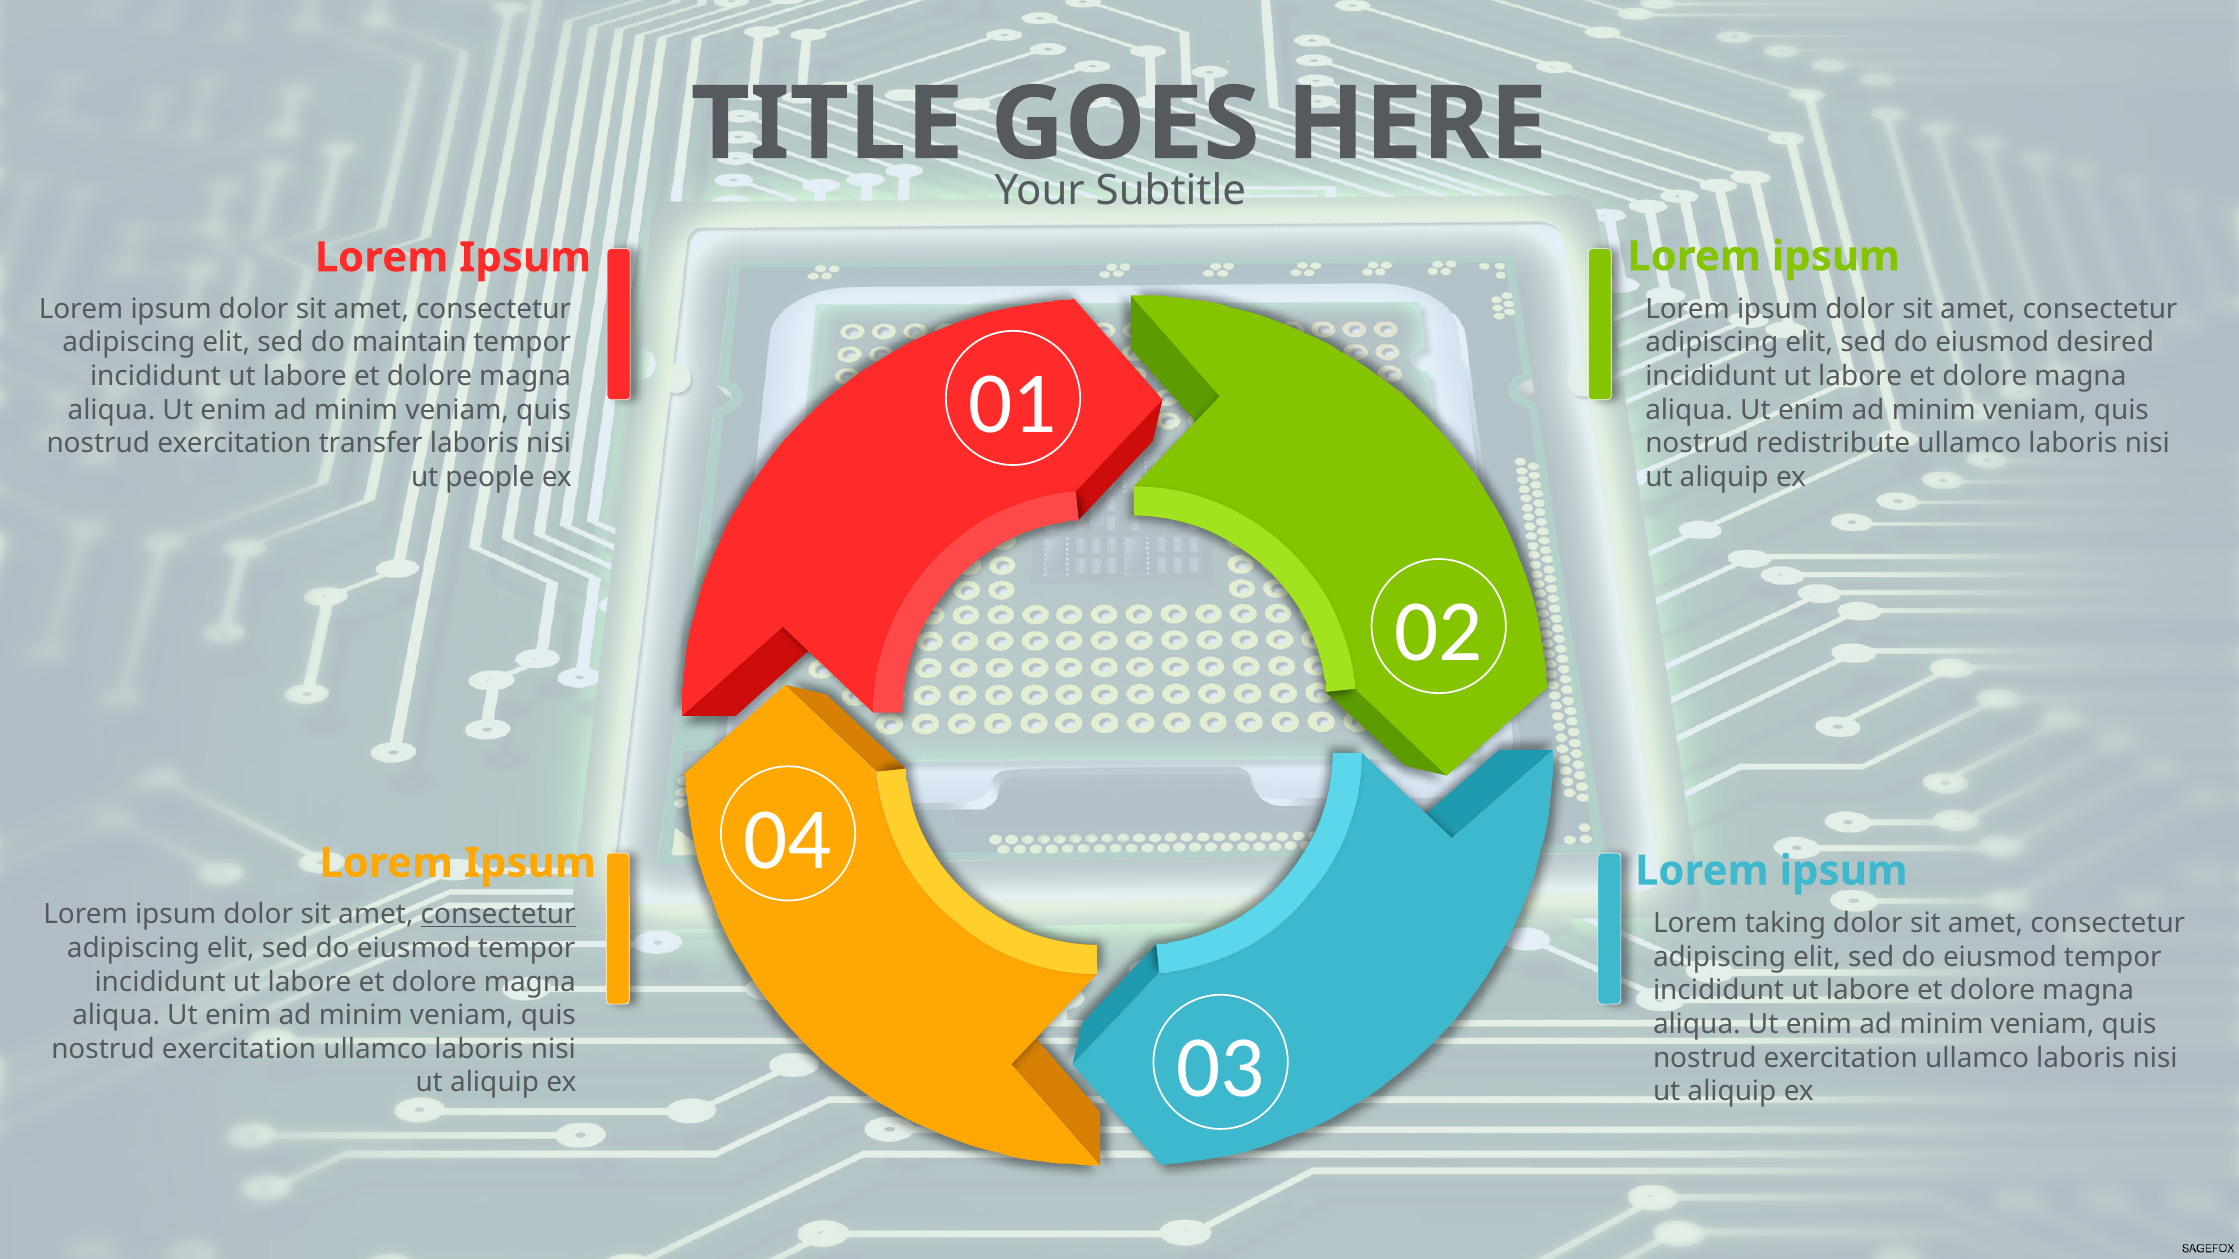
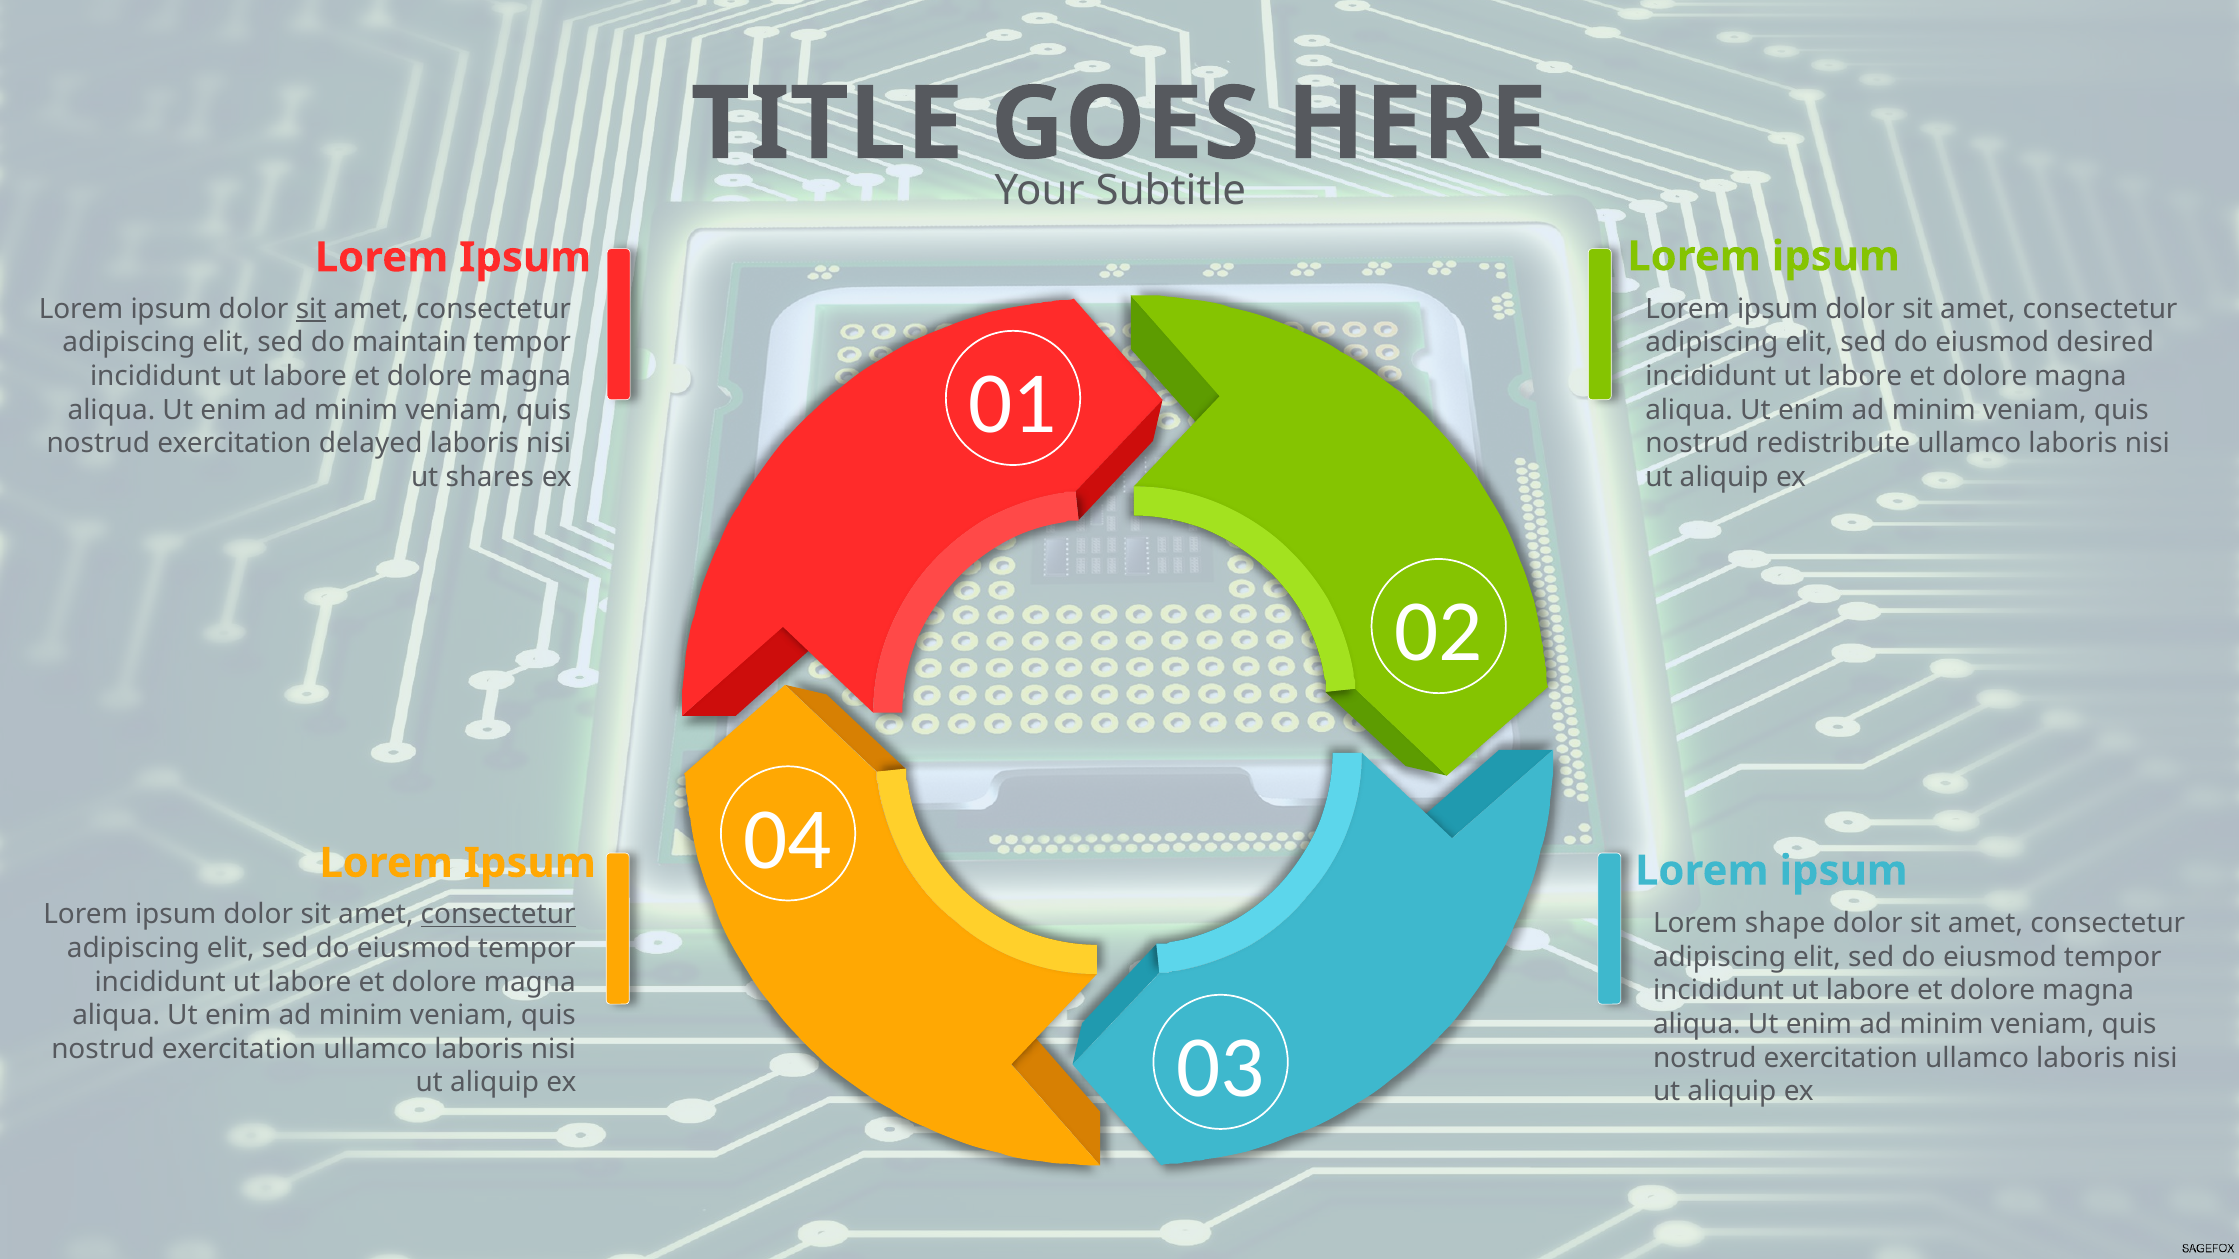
sit underline: none -> present (311, 309)
transfer: transfer -> delayed (371, 444)
people: people -> shares (490, 477)
taking: taking -> shape (1785, 924)
